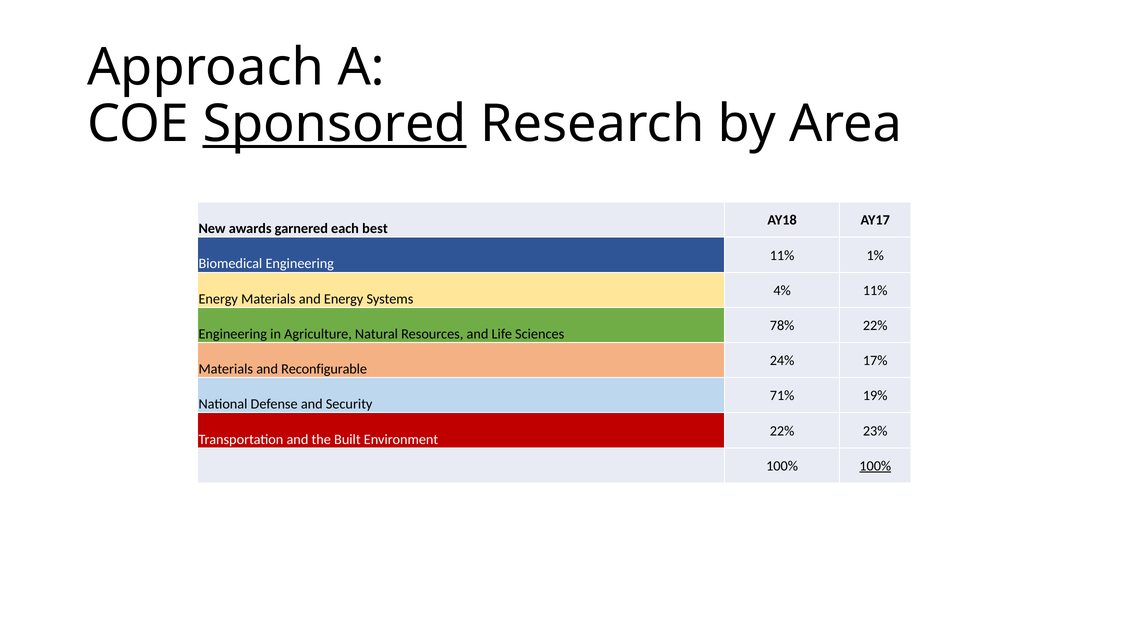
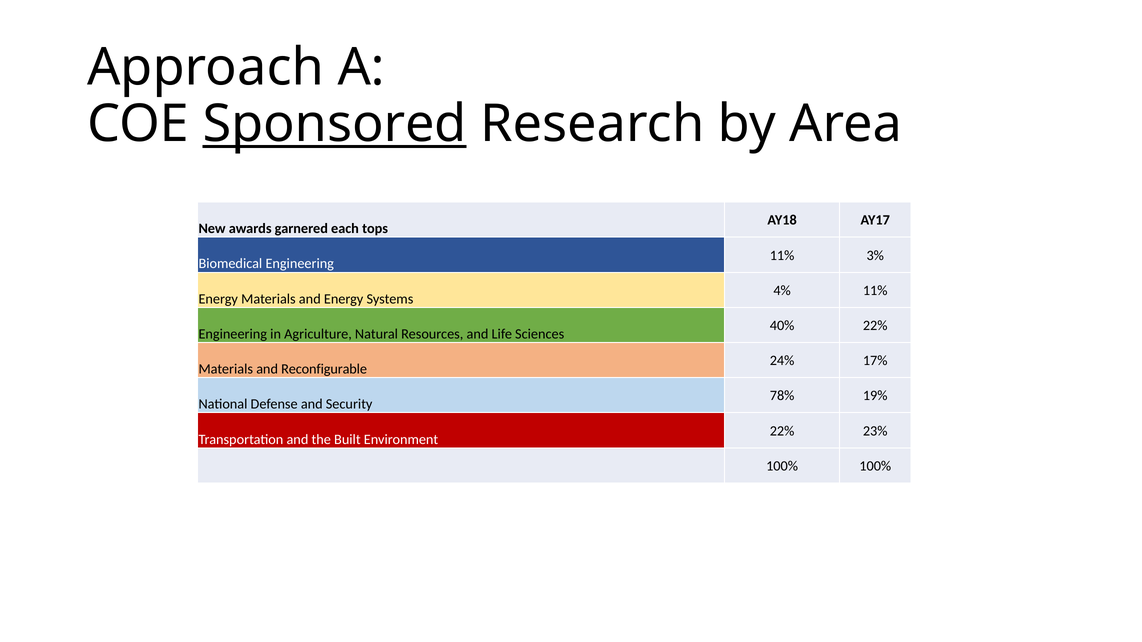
best: best -> tops (375, 229)
1%: 1% -> 3% (875, 255)
78%: 78% -> 40% (782, 326)
71%: 71% -> 78% (782, 396)
100% underline: present -> none (875, 466)
